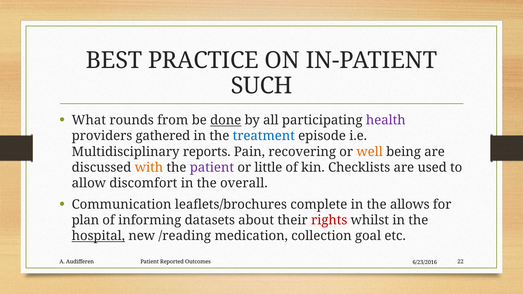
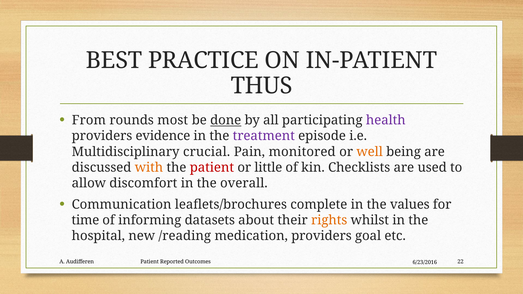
SUCH: SUCH -> THUS (262, 86)
What: What -> From (89, 120)
from: from -> most (173, 120)
gathered: gathered -> evidence (163, 136)
treatment colour: blue -> purple (264, 136)
reports: reports -> crucial (207, 152)
recovering: recovering -> monitored (302, 152)
patient colour: purple -> red (212, 167)
allows: allows -> values (410, 205)
plan: plan -> time (85, 220)
rights colour: red -> orange (329, 220)
hospital underline: present -> none (98, 236)
medication collection: collection -> providers (321, 236)
